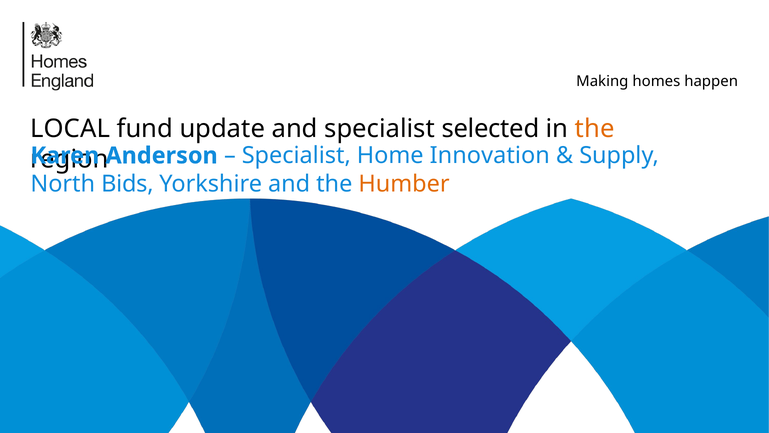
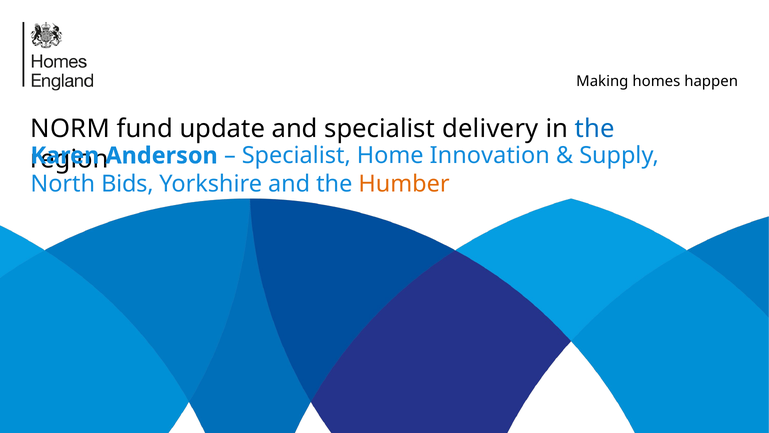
LOCAL: LOCAL -> NORM (70, 129)
selected: selected -> delivery (490, 129)
the colour: orange -> blue (595, 129)
